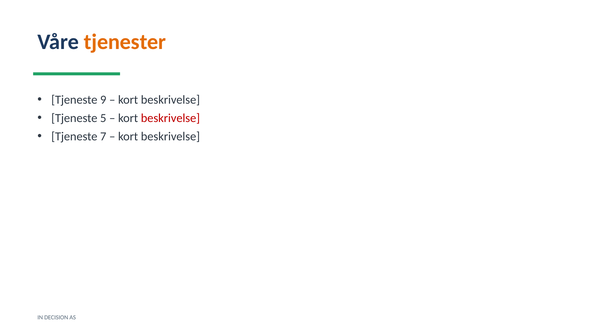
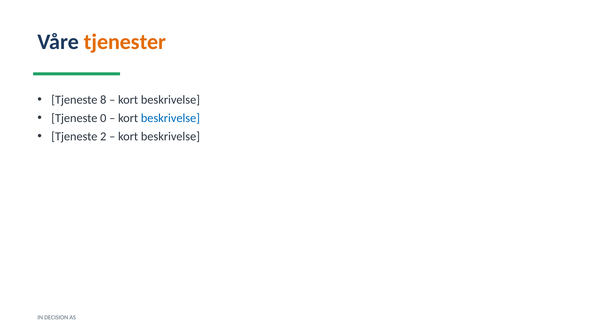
9: 9 -> 8 (103, 100)
5: 5 -> 0 (103, 118)
beskrivelse colour: red -> blue (170, 118)
7: 7 -> 2 (103, 137)
